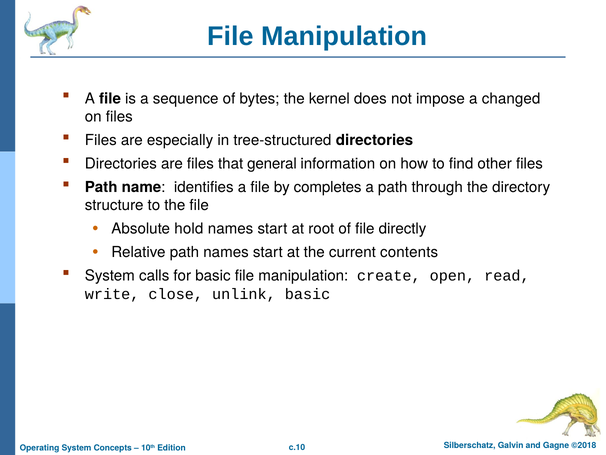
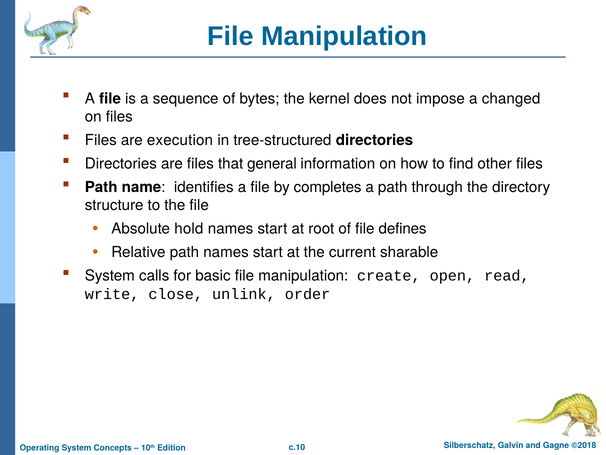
especially: especially -> execution (180, 140)
directly: directly -> defines (403, 229)
contents: contents -> sharable (409, 252)
unlink basic: basic -> order (308, 294)
